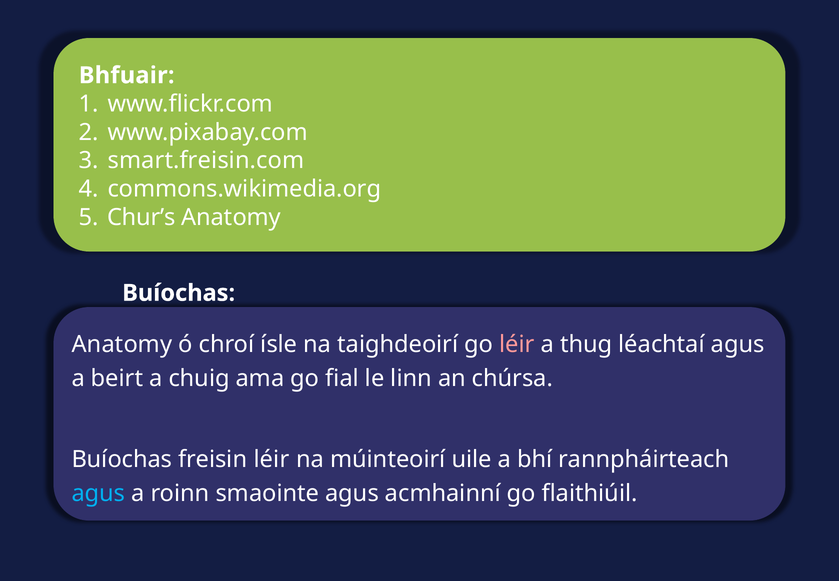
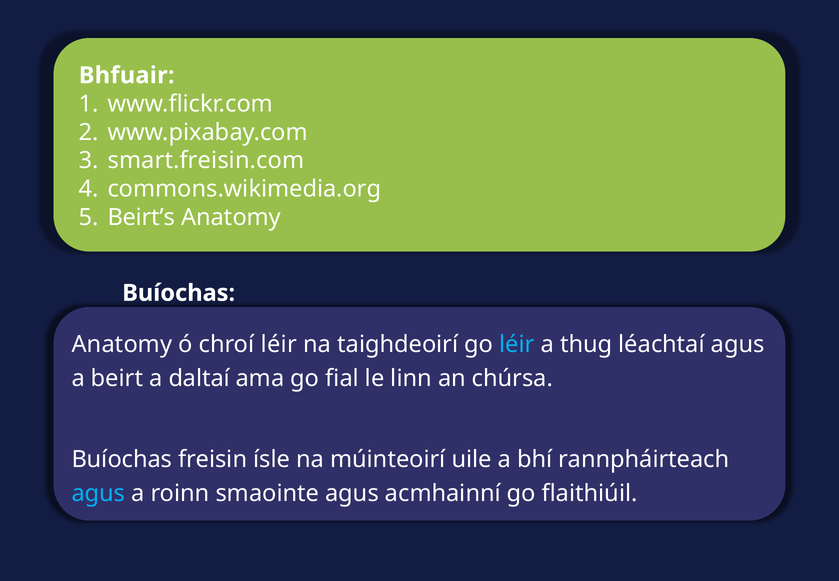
Chur’s: Chur’s -> Beirt’s (141, 217)
chroí ísle: ísle -> léir (279, 344)
léir colour: pink -> light blue (517, 344)
chuig: chuig -> daltaí (199, 378)
freisin léir: léir -> ísle (272, 459)
